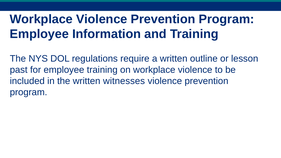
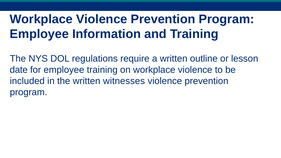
past: past -> date (19, 70)
